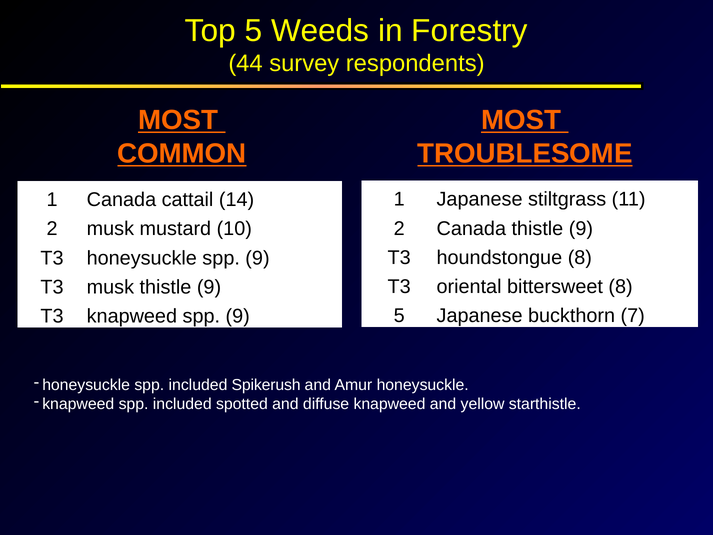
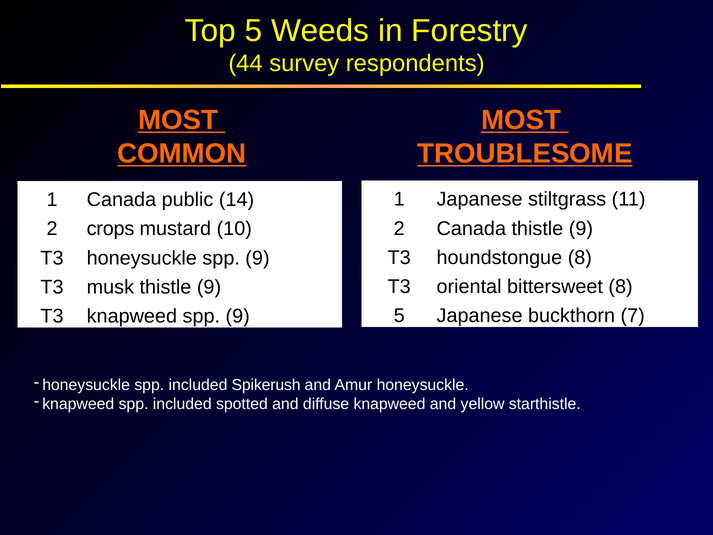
cattail: cattail -> public (188, 200)
2 musk: musk -> crops (110, 229)
